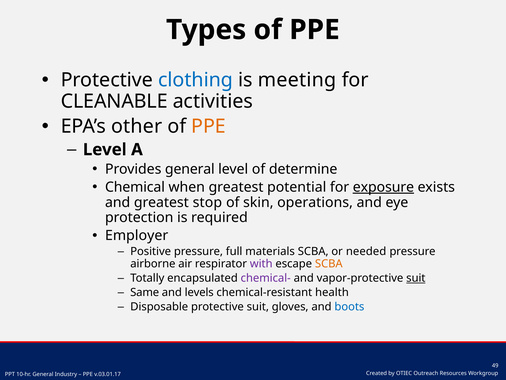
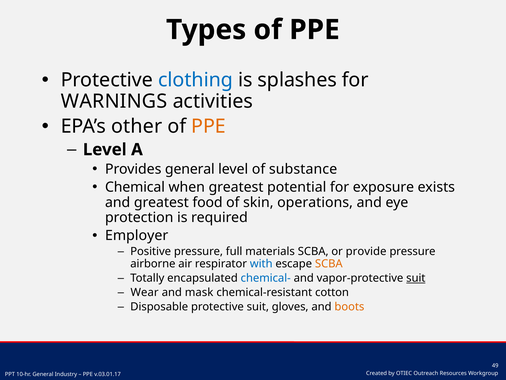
meeting: meeting -> splashes (297, 80)
CLEANABLE: CLEANABLE -> WARNINGS (114, 101)
determine: determine -> substance (303, 169)
exposure underline: present -> none (383, 187)
stop: stop -> food (208, 202)
needed: needed -> provide (366, 251)
with colour: purple -> blue (261, 263)
chemical- colour: purple -> blue (266, 278)
Same: Same -> Wear (145, 292)
levels: levels -> mask (199, 292)
health: health -> cotton (332, 292)
boots colour: blue -> orange (349, 306)
